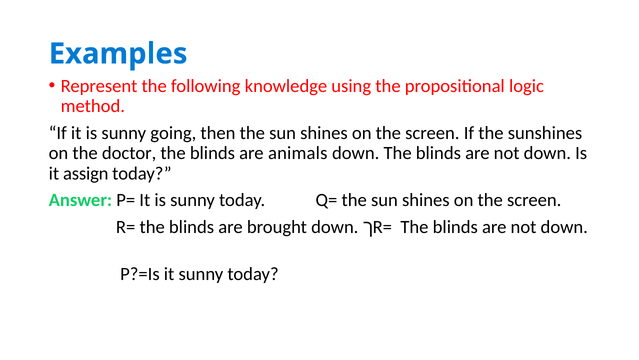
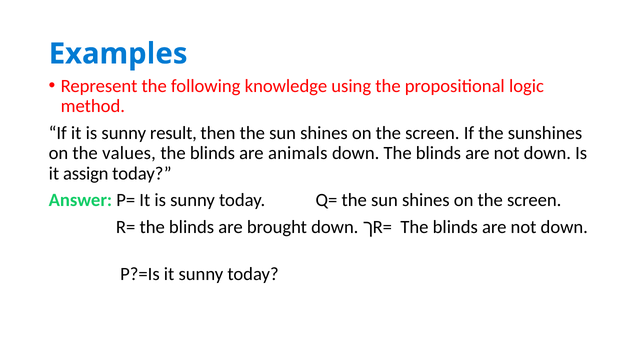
going: going -> result (173, 133)
doctor: doctor -> values (129, 153)
